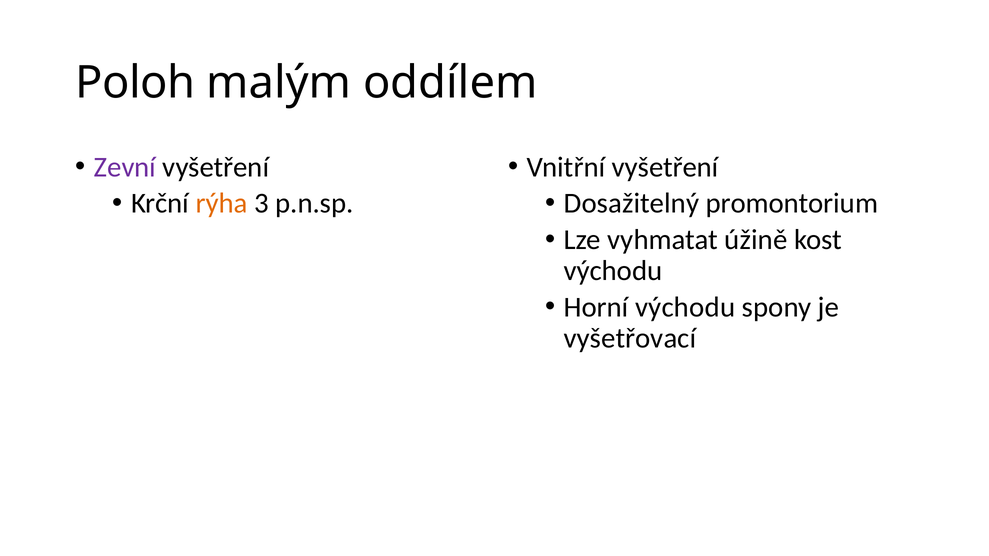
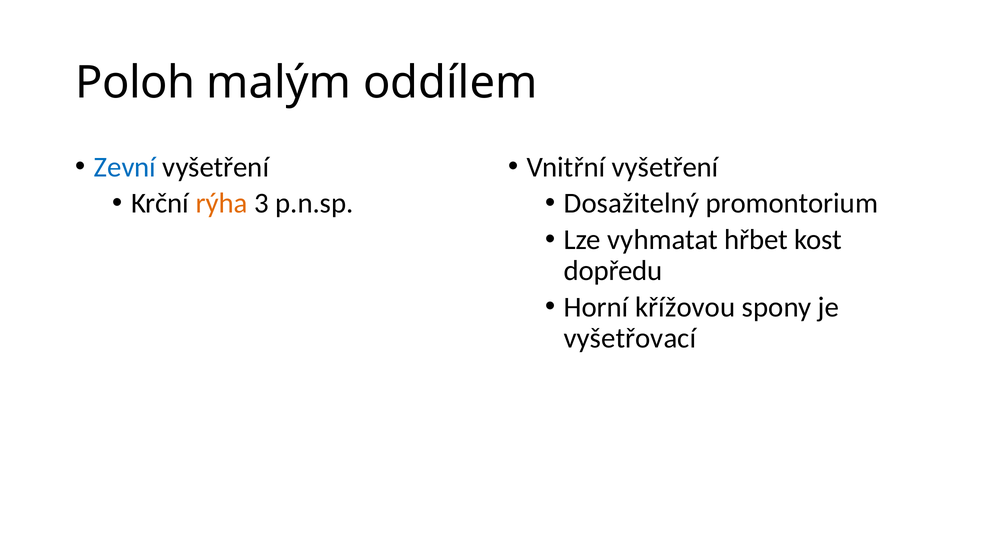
Zevní colour: purple -> blue (125, 167)
úžině: úžině -> hřbet (756, 240)
východu: východu -> dopředu (613, 271)
Horní východu: východu -> křížovou (685, 307)
